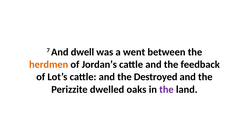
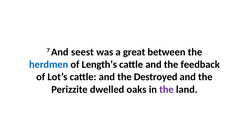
dwell: dwell -> seest (82, 52)
went: went -> great (134, 52)
herdmen colour: orange -> blue (49, 65)
Jordan’s: Jordan’s -> Length’s (99, 65)
